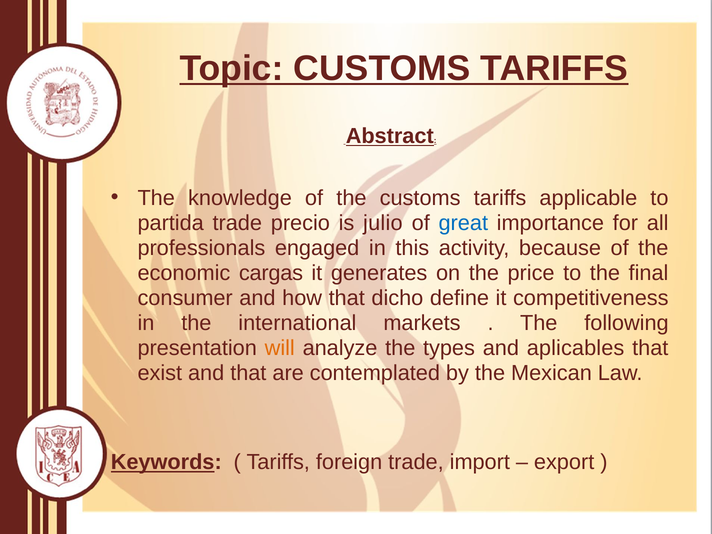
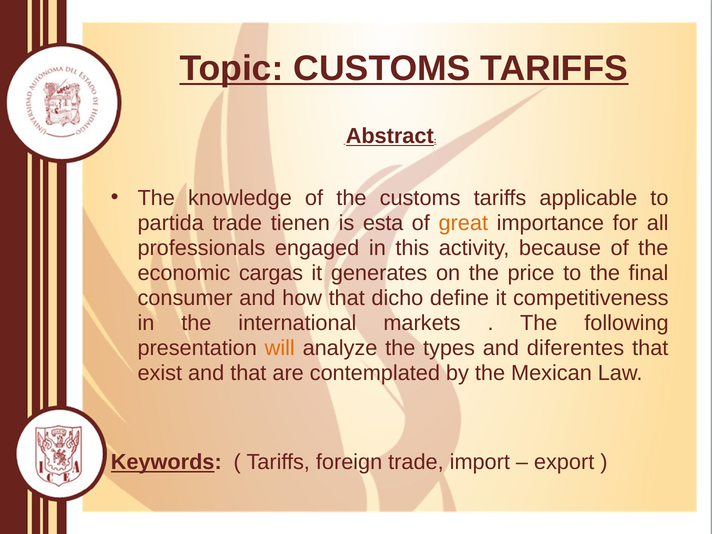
precio: precio -> tienen (300, 223)
julio: julio -> esta (383, 223)
great colour: blue -> orange (463, 223)
aplicables: aplicables -> diferentes (576, 348)
